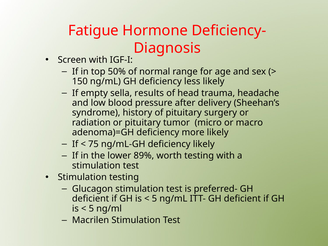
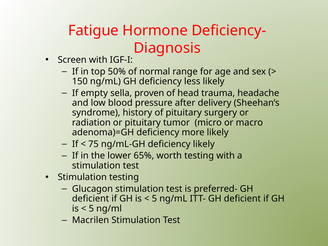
results: results -> proven (149, 93)
89%: 89% -> 65% (144, 156)
